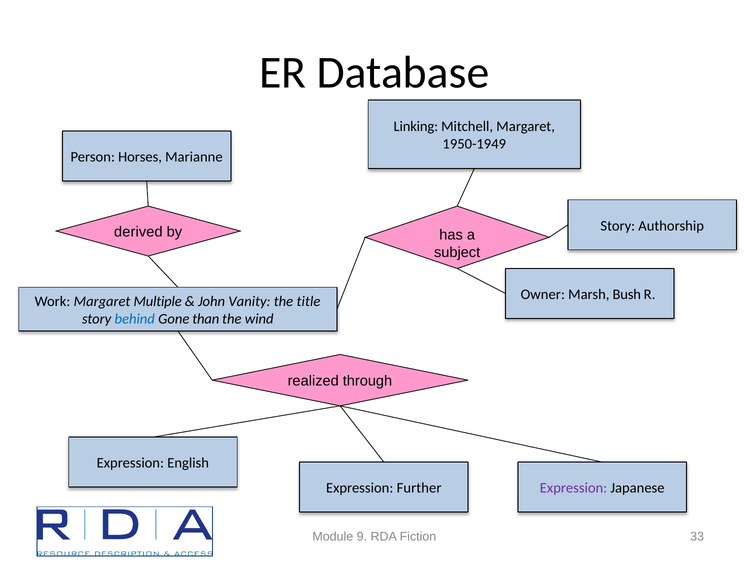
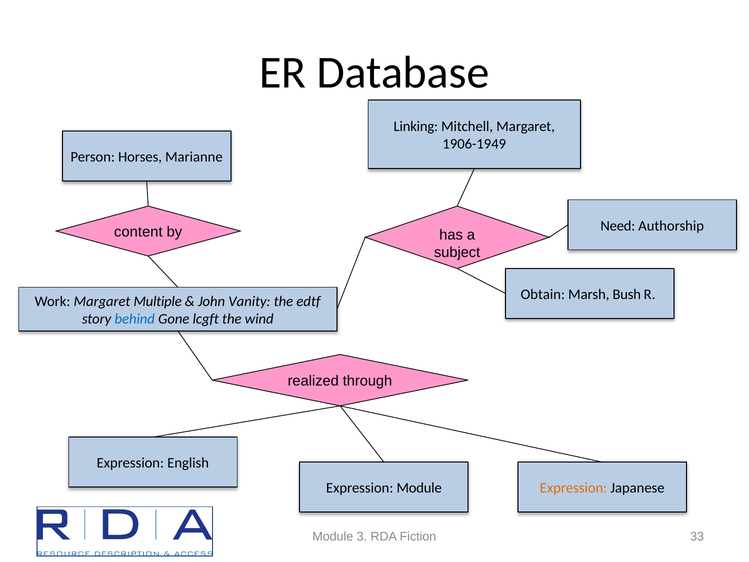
1950-1949: 1950-1949 -> 1906-1949 (474, 144)
Story: Story -> Need (618, 226)
derived: derived -> content (138, 232)
Owner: Owner -> Obtain (543, 294)
title: title -> edtf (308, 301)
than: than -> lcgft (206, 319)
Expression Further: Further -> Module (419, 488)
Expression colour: purple -> orange (574, 488)
9: 9 -> 3 (362, 536)
